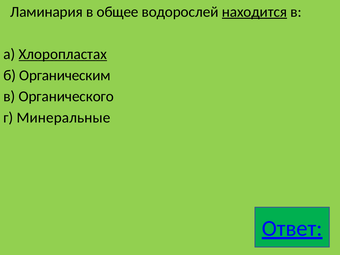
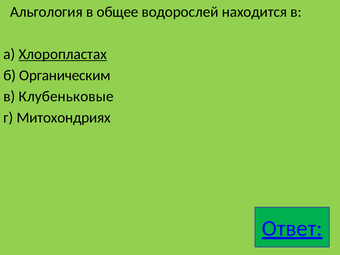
Ламинария: Ламинария -> Альгология (46, 12)
находится underline: present -> none (254, 12)
Органического: Органического -> Клубеньковые (66, 96)
Минеральные: Минеральные -> Митохондриях (64, 118)
